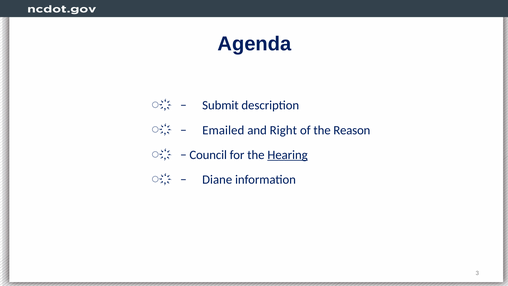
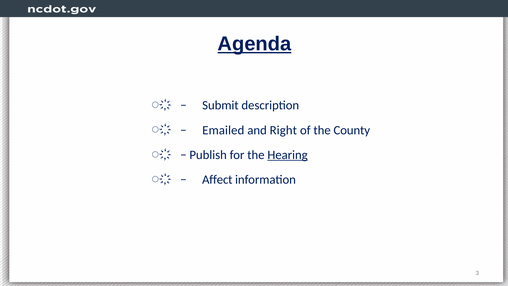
Agenda underline: none -> present (254, 44)
Reason: Reason -> County (352, 130)
Council: Council -> Publish (208, 155)
Diane: Diane -> Affect (217, 180)
